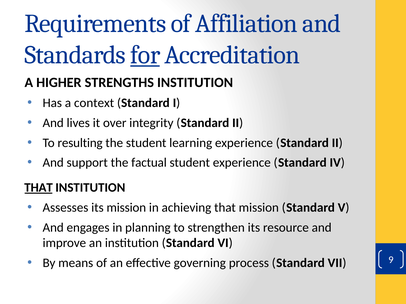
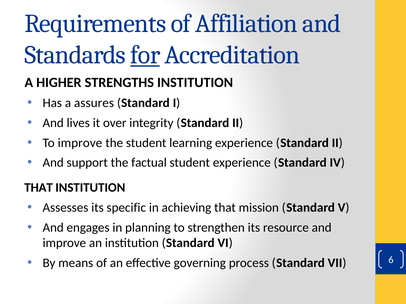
context: context -> assures (94, 103)
To resulting: resulting -> improve (80, 143)
THAT underline: present -> none (39, 188)
its mission: mission -> specific (126, 208)
9: 9 -> 6 (391, 260)
